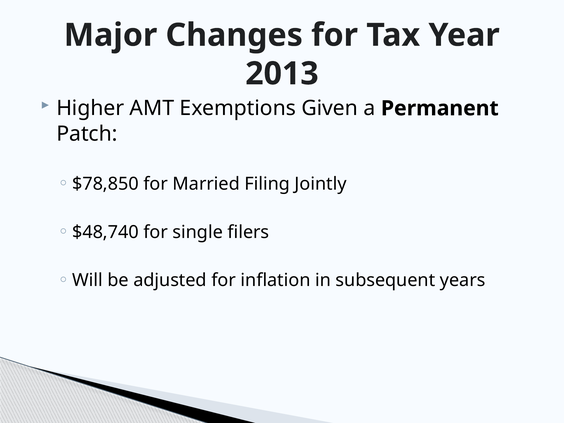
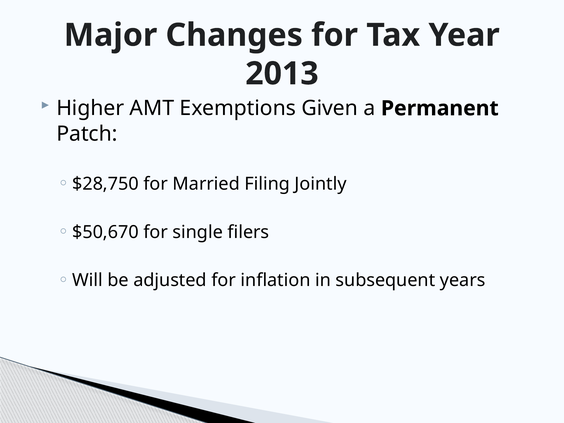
$78,850: $78,850 -> $28,750 (105, 184)
$48,740: $48,740 -> $50,670 (105, 232)
